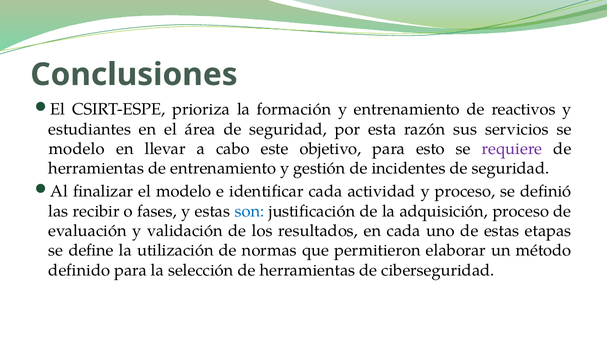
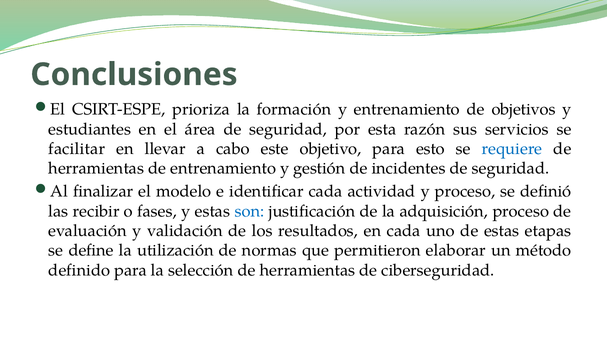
reactivos: reactivos -> objetivos (524, 110)
modelo: modelo -> facilitar (77, 149)
requiere colour: purple -> blue (512, 149)
